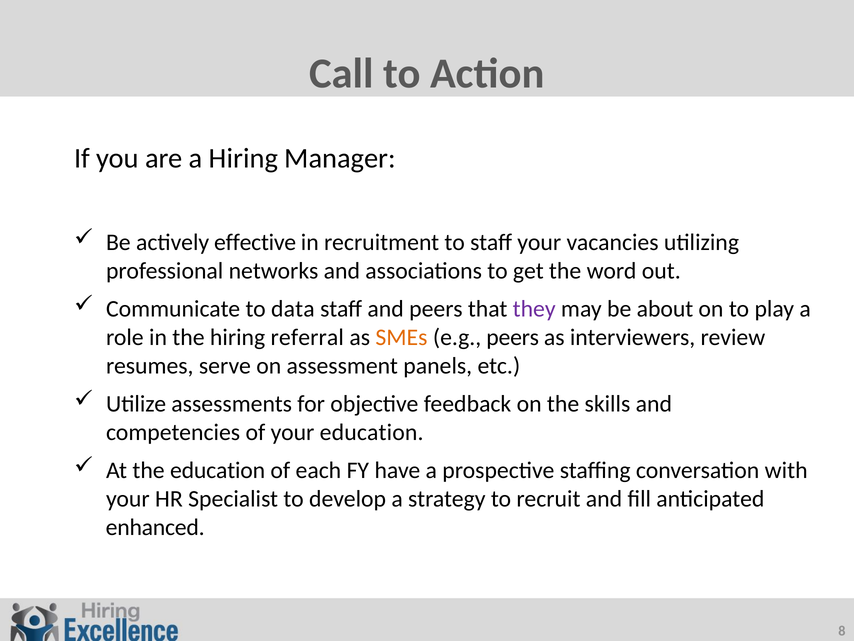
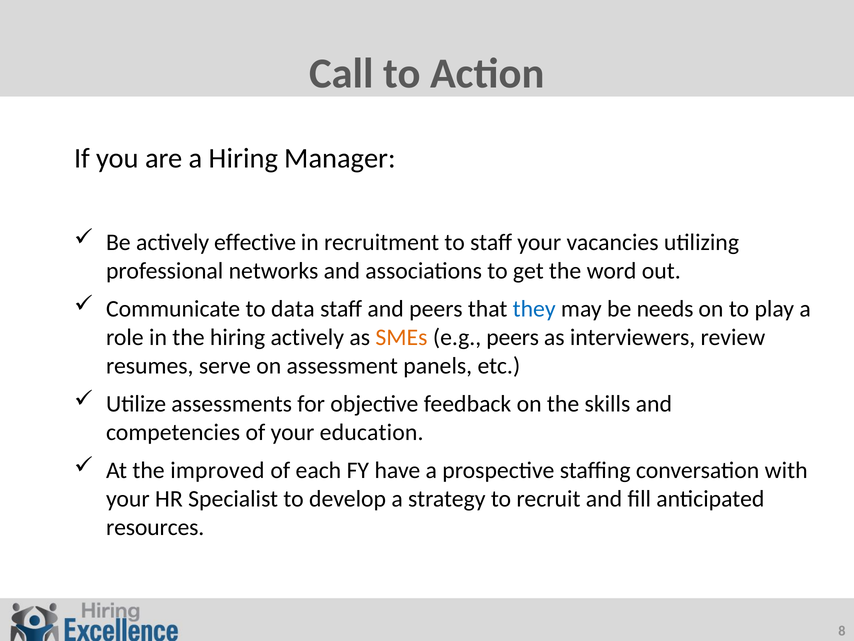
they colour: purple -> blue (534, 309)
about: about -> needs (665, 309)
hiring referral: referral -> actively (307, 337)
the education: education -> improved (217, 470)
enhanced: enhanced -> resources (155, 527)
